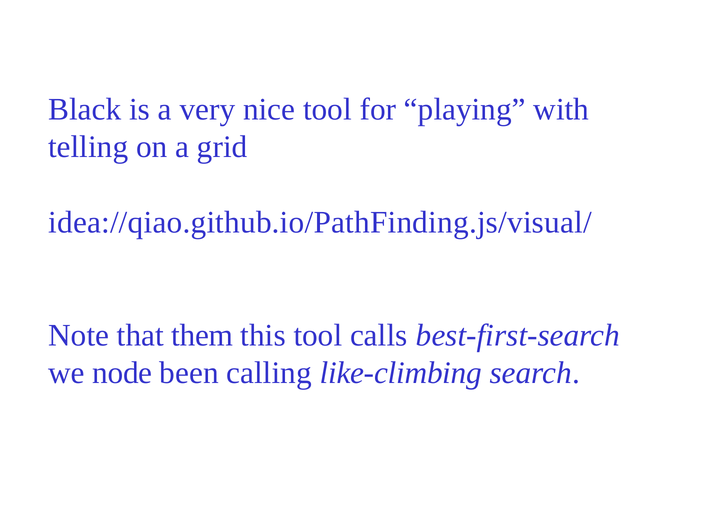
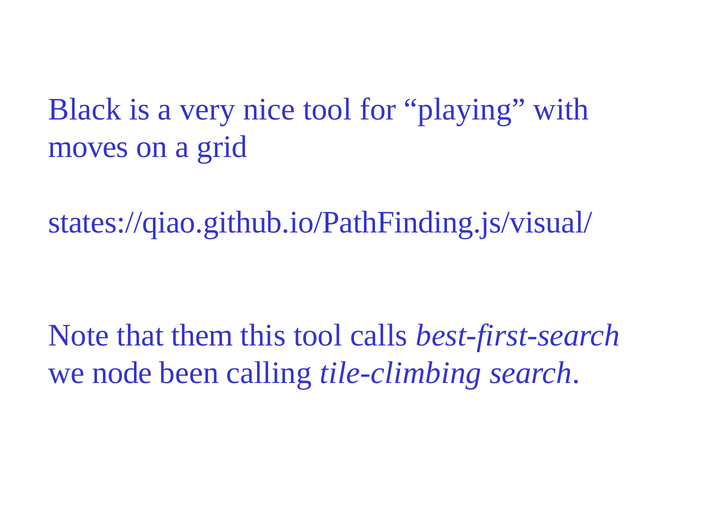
telling: telling -> moves (88, 147)
idea://qiao.github.io/PathFinding.js/visual/: idea://qiao.github.io/PathFinding.js/visual/ -> states://qiao.github.io/PathFinding.js/visual/ (320, 222)
like-climbing: like-climbing -> tile-climbing (401, 373)
